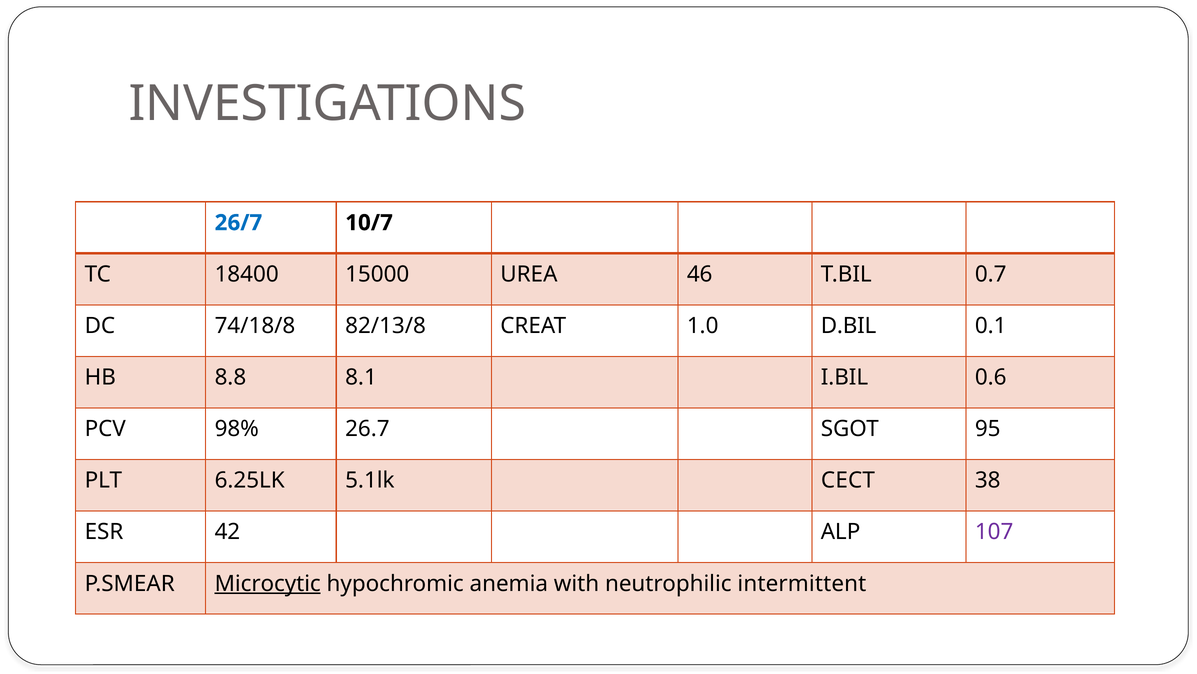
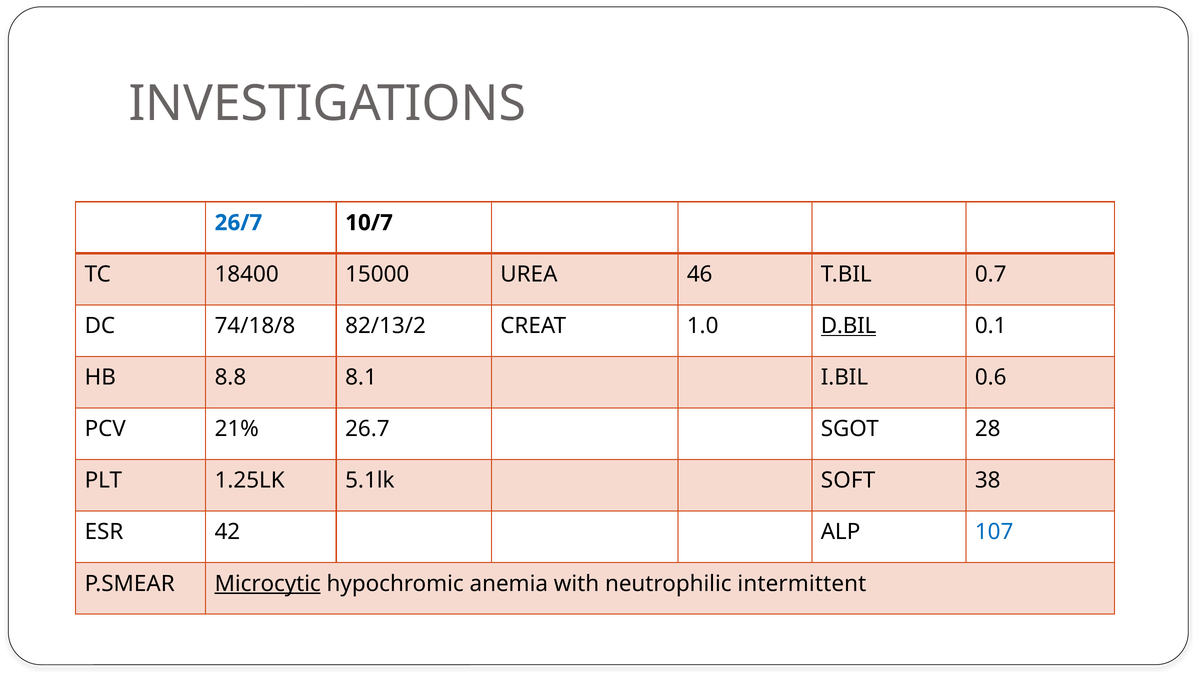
82/13/8: 82/13/8 -> 82/13/2 (386, 326)
D.BIL underline: none -> present (849, 326)
98%: 98% -> 21% (237, 429)
95: 95 -> 28 (988, 429)
6.25LK: 6.25LK -> 1.25LK (250, 480)
CECT: CECT -> SOFT (848, 480)
107 colour: purple -> blue (994, 532)
